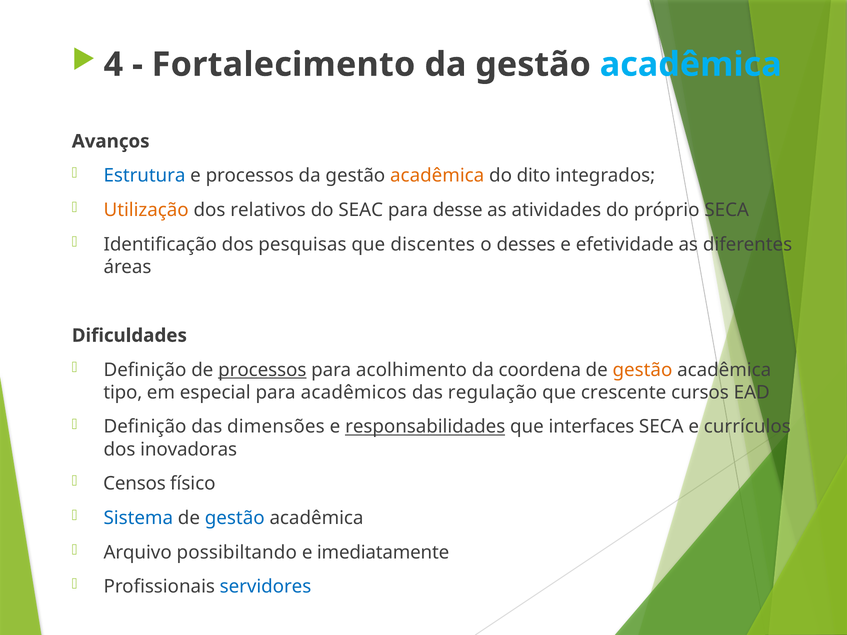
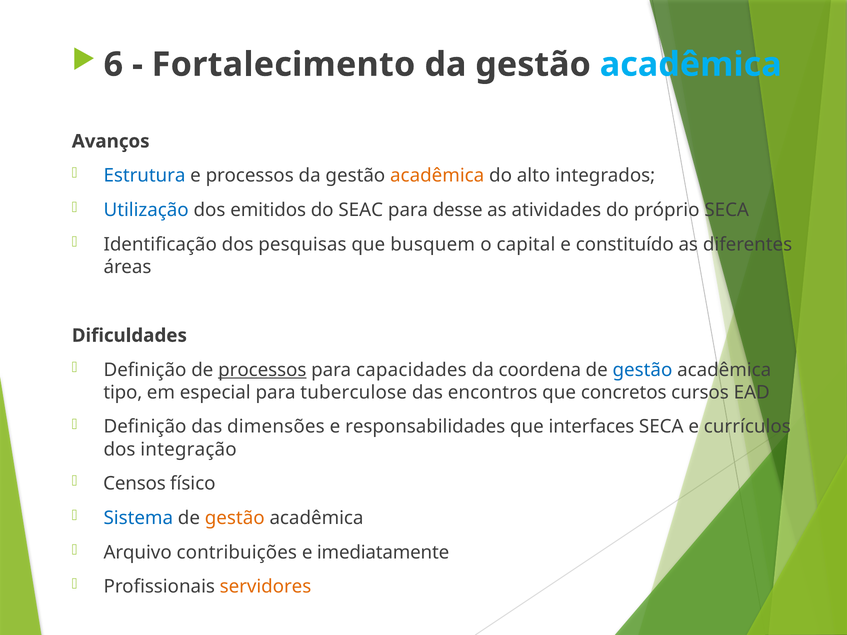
4: 4 -> 6 (113, 65)
dito: dito -> alto (534, 176)
Utilização colour: orange -> blue (146, 210)
relativos: relativos -> emitidos (268, 210)
discentes: discentes -> busquem (433, 244)
desses: desses -> capital (526, 244)
efetividade: efetividade -> constituído (625, 244)
acolhimento: acolhimento -> capacidades (411, 370)
gestão colour: orange -> blue (642, 370)
acadêmicos: acadêmicos -> tuberculose (354, 393)
regulação: regulação -> encontros (493, 393)
crescente: crescente -> concretos (624, 393)
responsabilidades underline: present -> none (425, 427)
inovadoras: inovadoras -> integração (189, 450)
gestão colour: blue -> orange (235, 518)
possibiltando: possibiltando -> contribuições (237, 553)
servidores colour: blue -> orange (266, 587)
